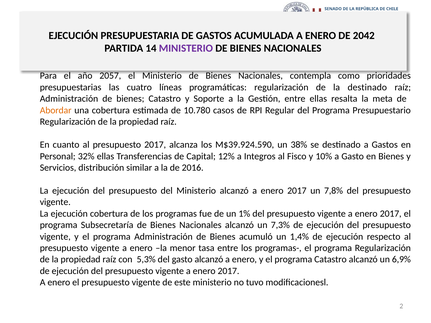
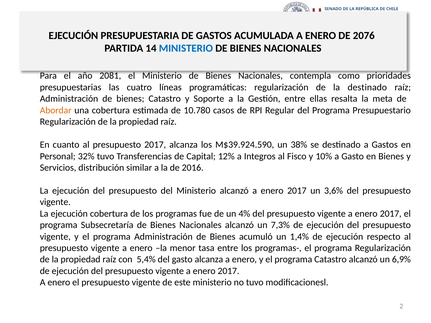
2042: 2042 -> 2076 (364, 36)
MINISTERIO colour: purple -> blue (186, 48)
2057: 2057 -> 2081 (110, 76)
32% ellas: ellas -> tuvo (106, 156)
7,8%: 7,8% -> 3,6% (334, 191)
1%: 1% -> 4% (244, 214)
5,3%: 5,3% -> 5,4% (146, 260)
gasto alcanzó: alcanzó -> alcanza (209, 260)
